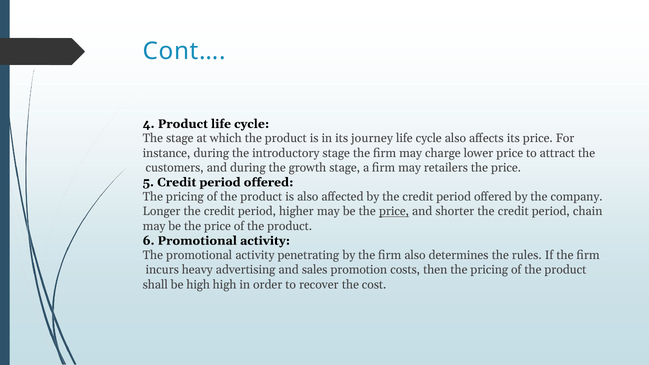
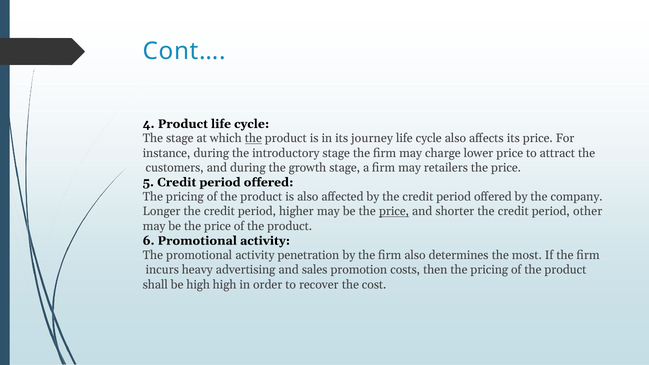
the underline: none -> present (253, 139)
chain: chain -> other (588, 212)
penetrating: penetrating -> penetration (308, 255)
rules: rules -> most (527, 255)
